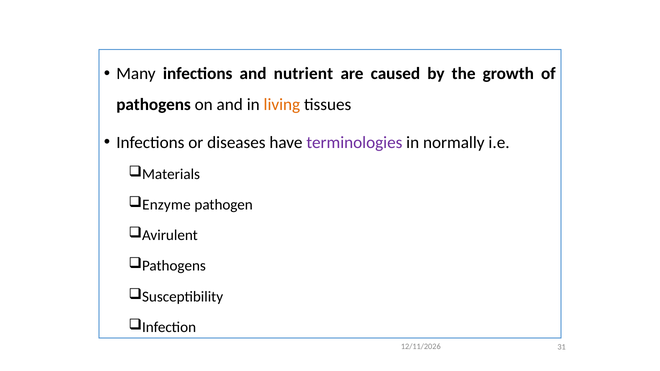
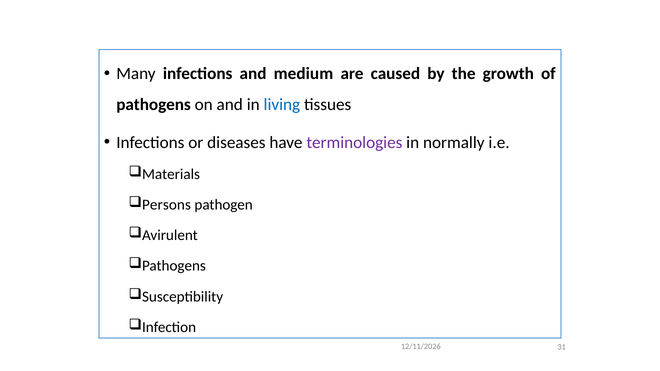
nutrient: nutrient -> medium (303, 74)
living colour: orange -> blue (282, 105)
Enzyme: Enzyme -> Persons (166, 205)
